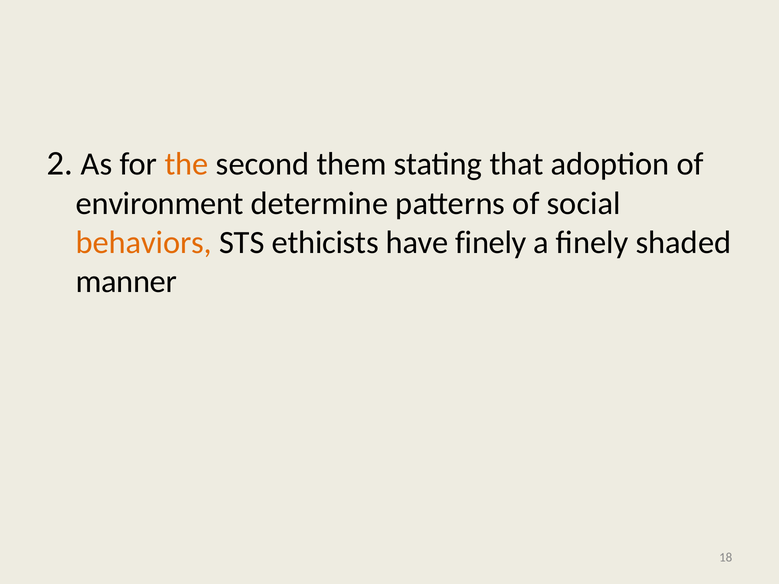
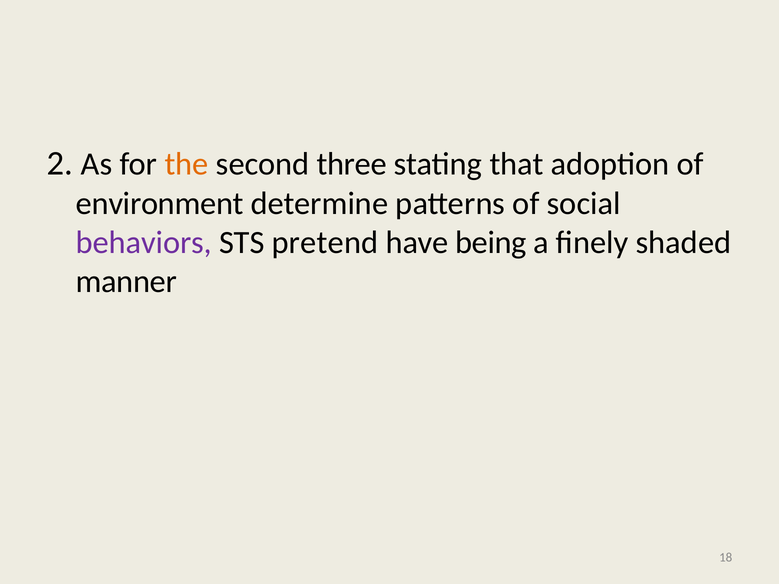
them: them -> three (352, 164)
behaviors colour: orange -> purple (144, 242)
ethicists: ethicists -> pretend (325, 242)
have finely: finely -> being (491, 242)
